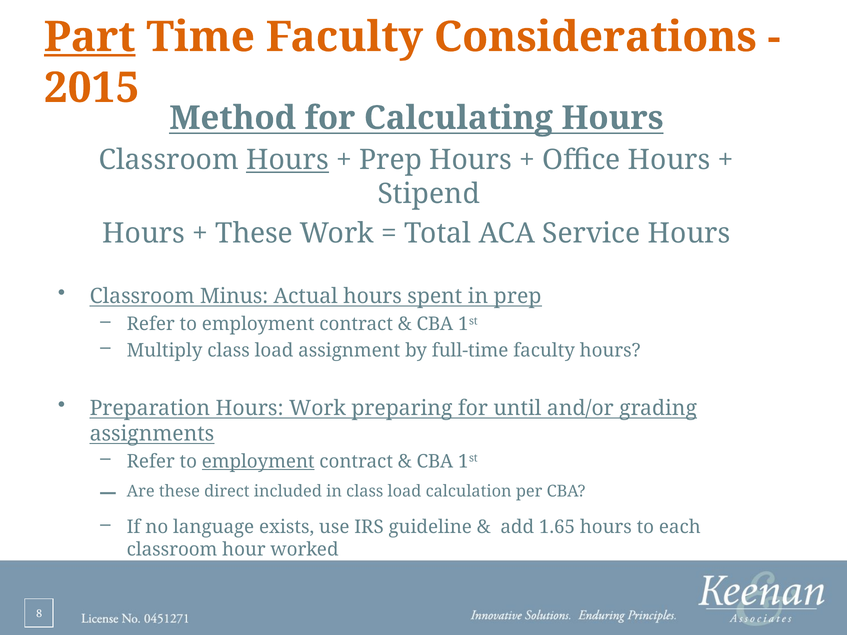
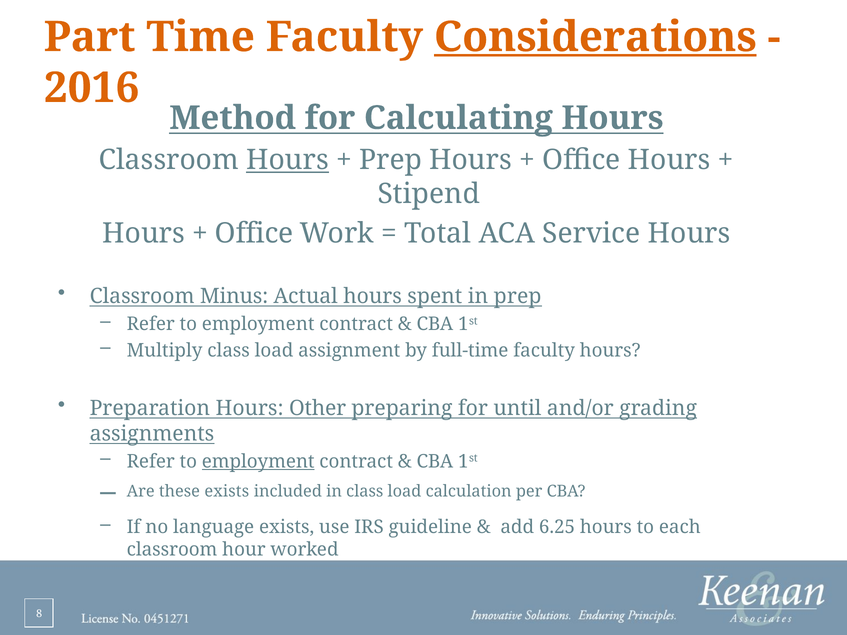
Part underline: present -> none (90, 37)
Considerations underline: none -> present (595, 37)
2015: 2015 -> 2016 (92, 88)
These: These -> Office (254, 234)
Hours Work: Work -> Other (318, 409)
these direct: direct -> exists (227, 491)
1.65: 1.65 -> 6.25 (557, 527)
